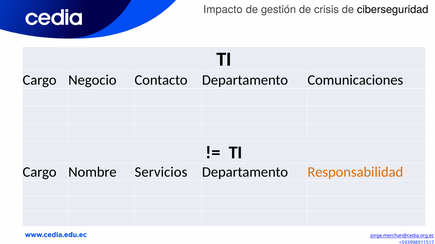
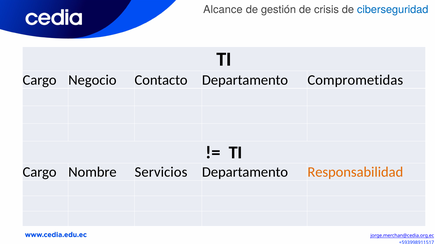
Impacto: Impacto -> Alcance (223, 10)
ciberseguridad colour: black -> blue (393, 10)
Comunicaciones: Comunicaciones -> Comprometidas (355, 80)
